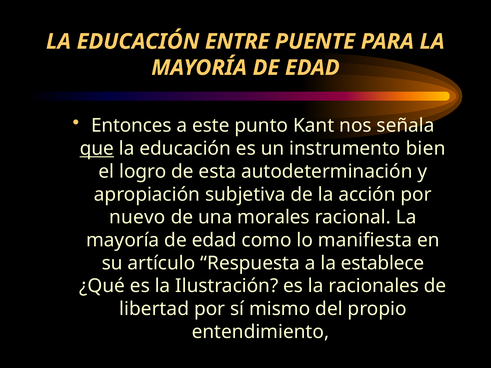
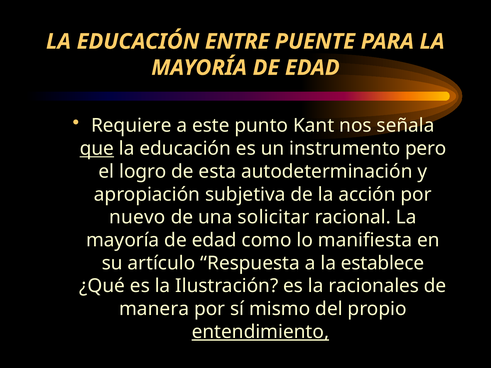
Entonces: Entonces -> Requiere (131, 126)
bien: bien -> pero (426, 149)
morales: morales -> solicitar (273, 217)
libertad: libertad -> manera (154, 309)
entendimiento underline: none -> present (260, 332)
